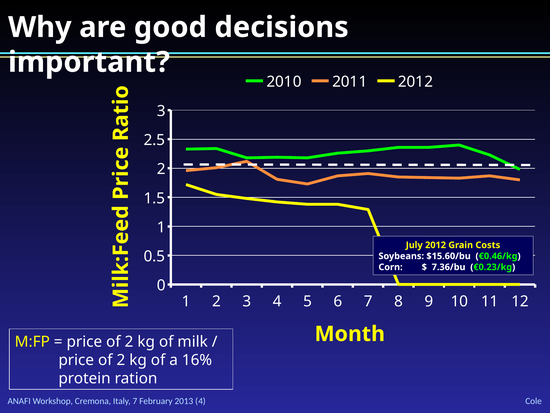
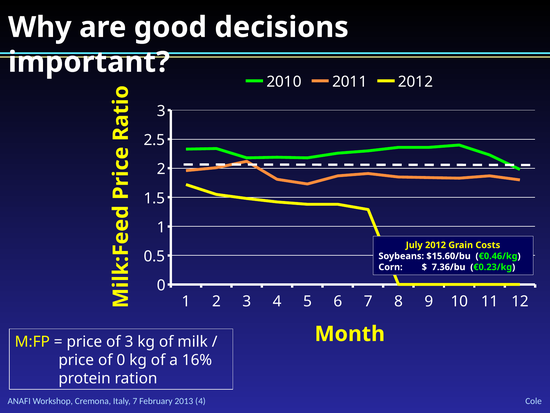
2: 2 -> 3 (129, 341)
2: 2 -> 0 (121, 360)
